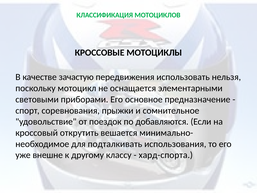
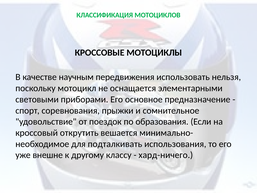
зачастую: зачастую -> научным (76, 77)
добавляются: добавляются -> образования (162, 122)
хард-спорта: хард-спорта -> хард-ничего (166, 155)
